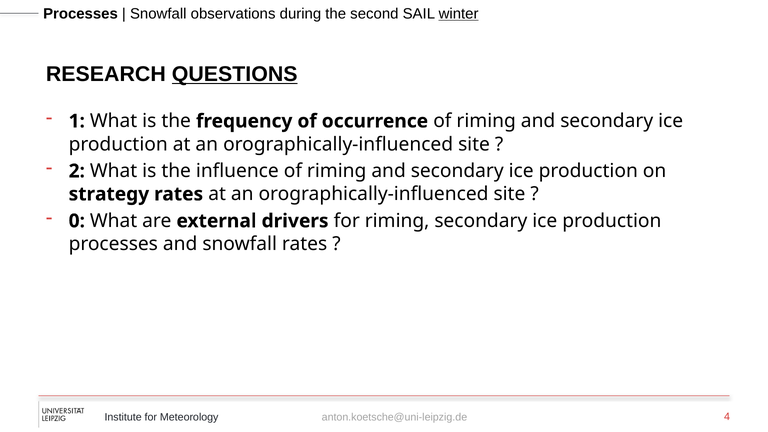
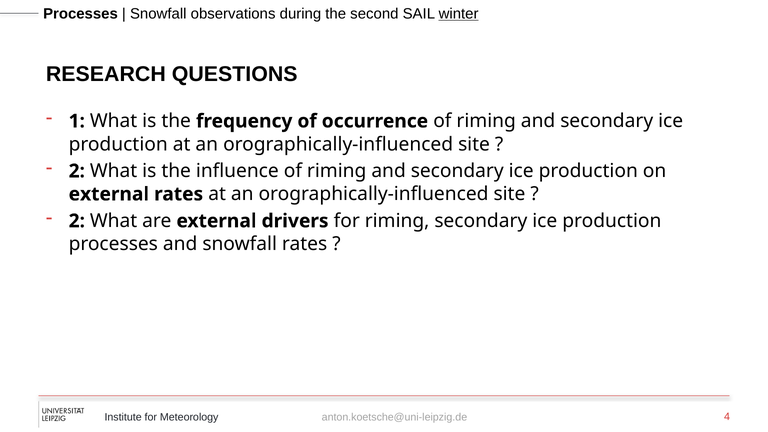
QUESTIONS underline: present -> none (235, 74)
strategy: strategy -> external (109, 194)
0: 0 -> 2 (77, 221)
